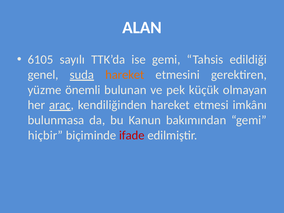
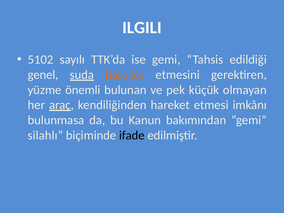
ALAN: ALAN -> ILGILI (142, 27)
6105: 6105 -> 5102 (40, 60)
hiçbir: hiçbir -> silahlı (45, 135)
ifade colour: red -> black (132, 135)
